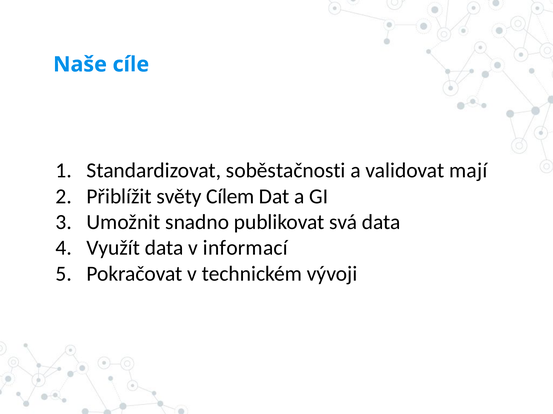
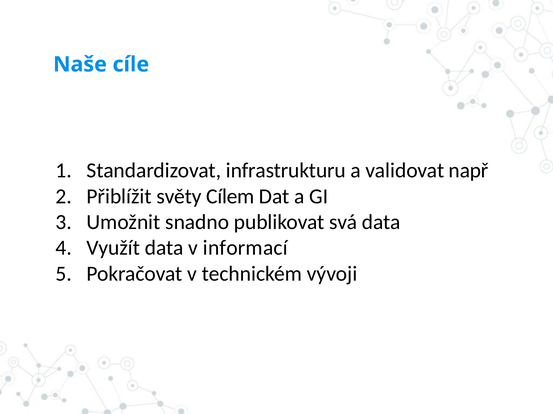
soběstačnosti: soběstačnosti -> infrastrukturu (286, 171)
mají: mají -> např (468, 171)
